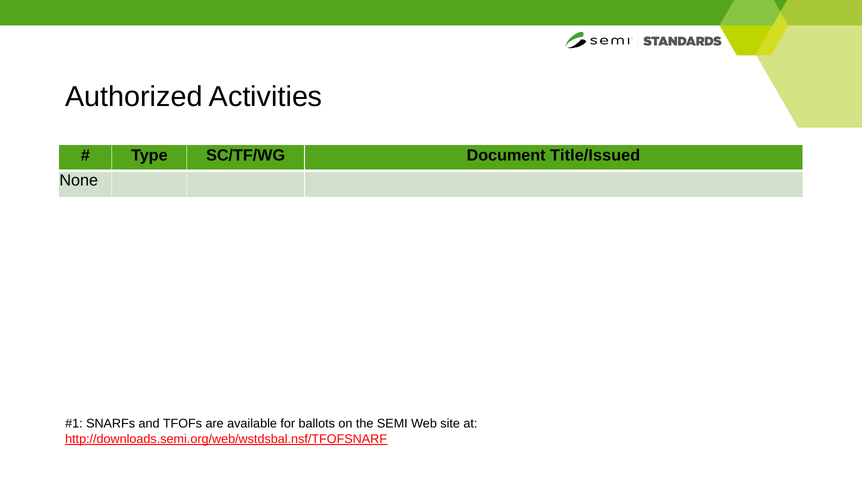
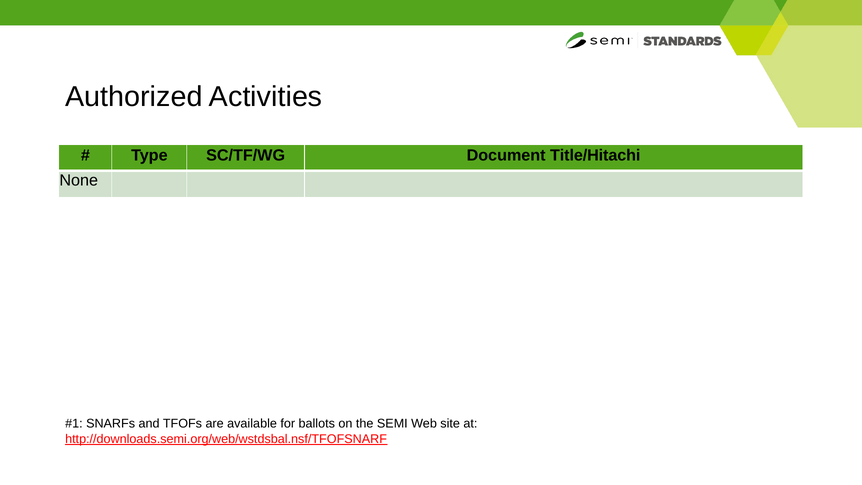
Title/Issued: Title/Issued -> Title/Hitachi (595, 155)
